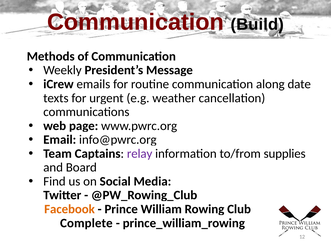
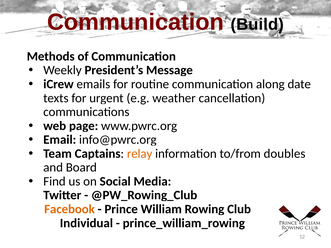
relay colour: purple -> orange (140, 154)
supplies: supplies -> doubles (285, 154)
Complete: Complete -> Individual (86, 223)
